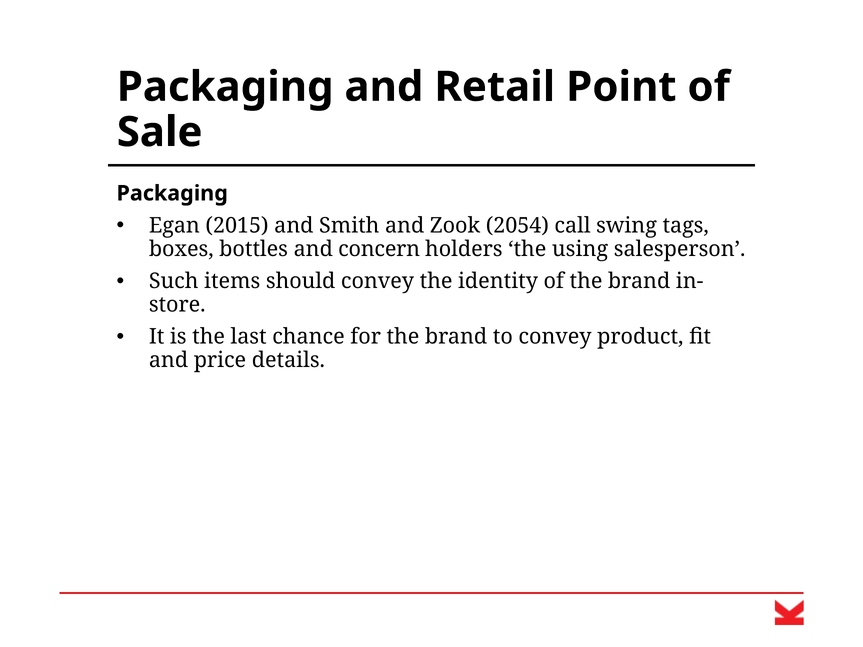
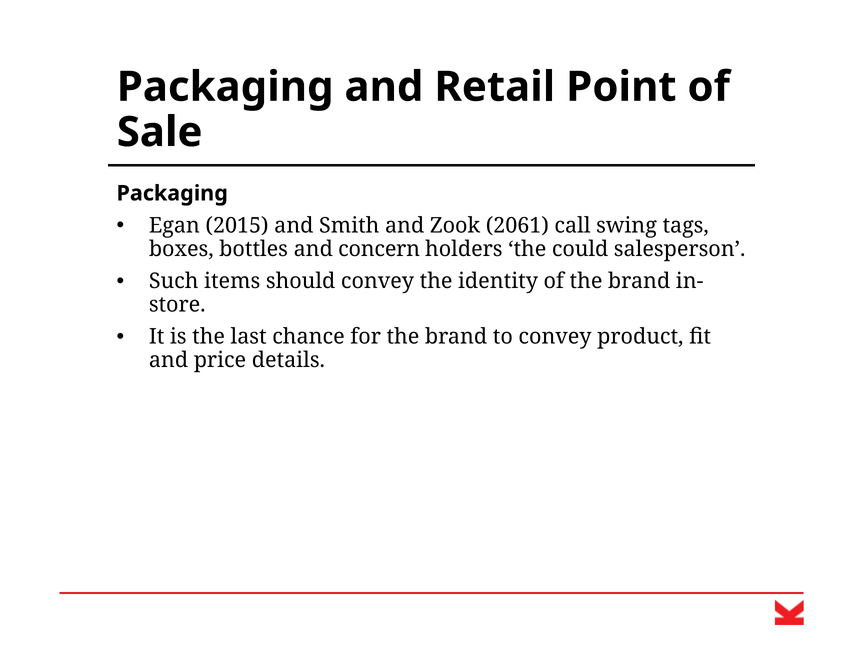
2054: 2054 -> 2061 (517, 226)
using: using -> could (580, 249)
